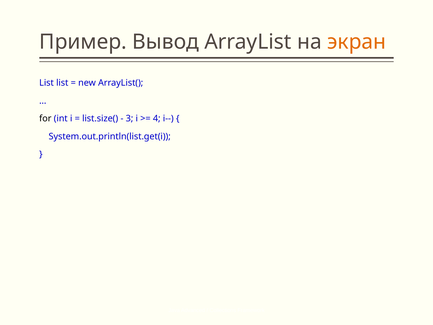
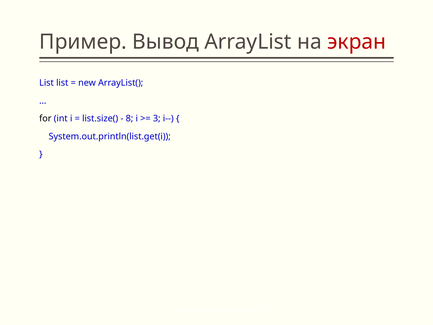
экран colour: orange -> red (357, 42)
3: 3 -> 8 (130, 118)
4: 4 -> 3 (157, 118)
